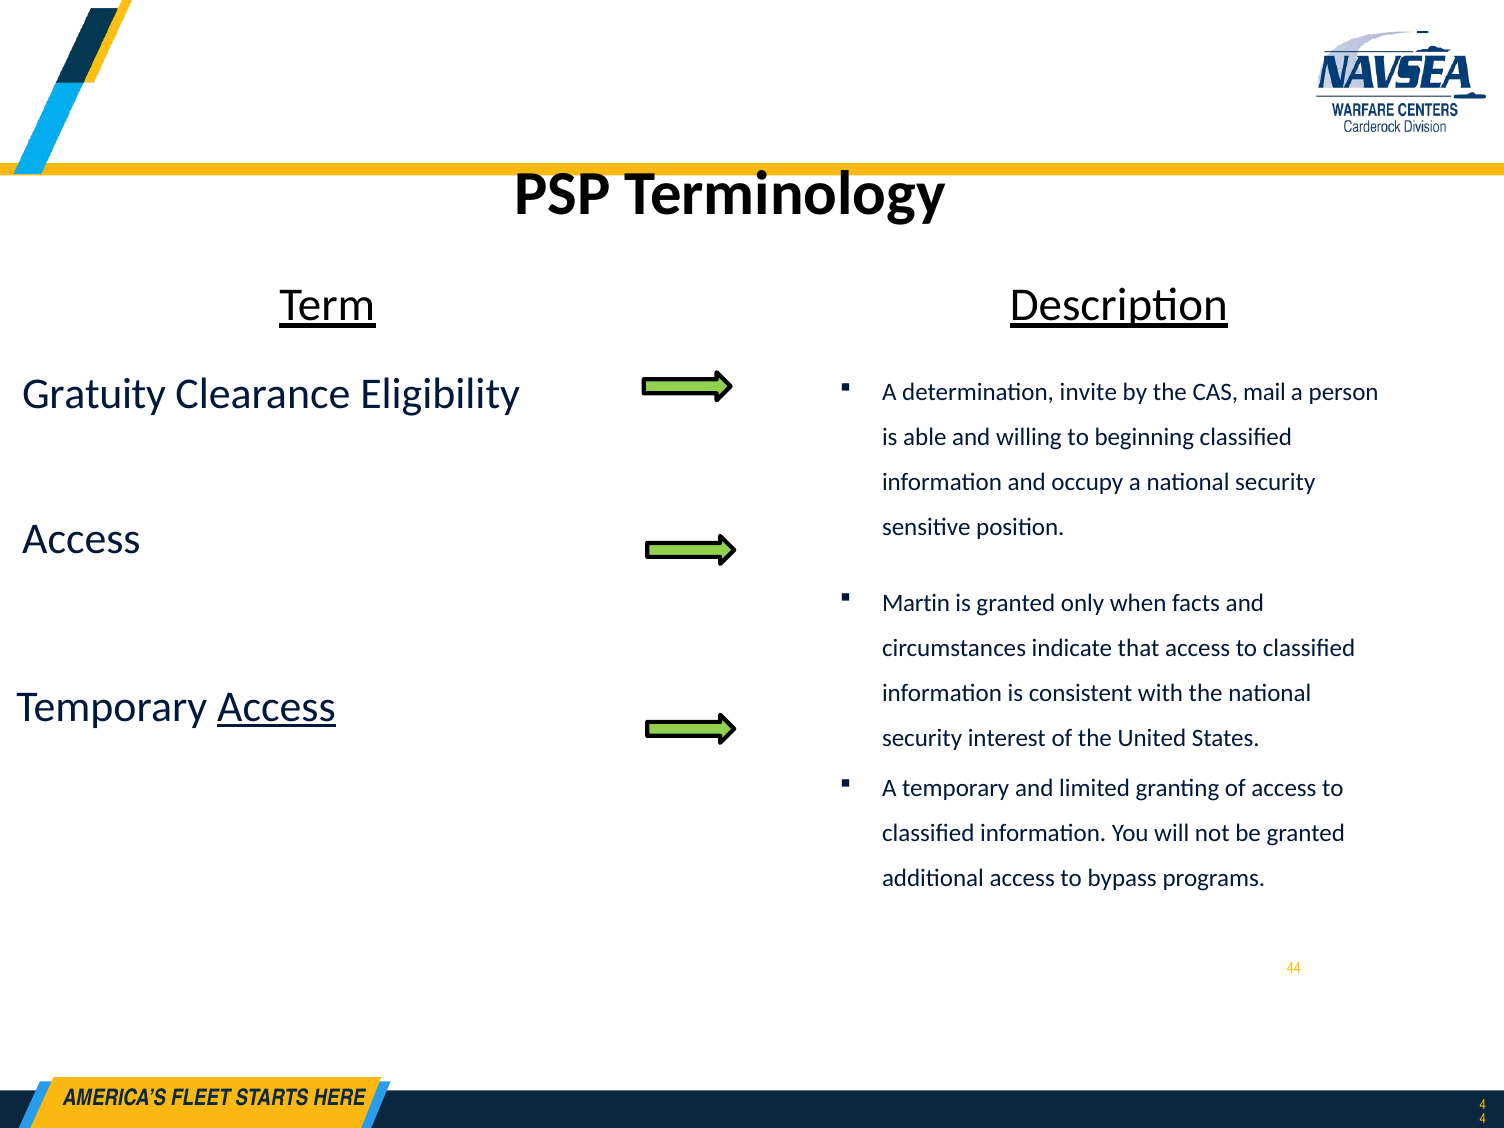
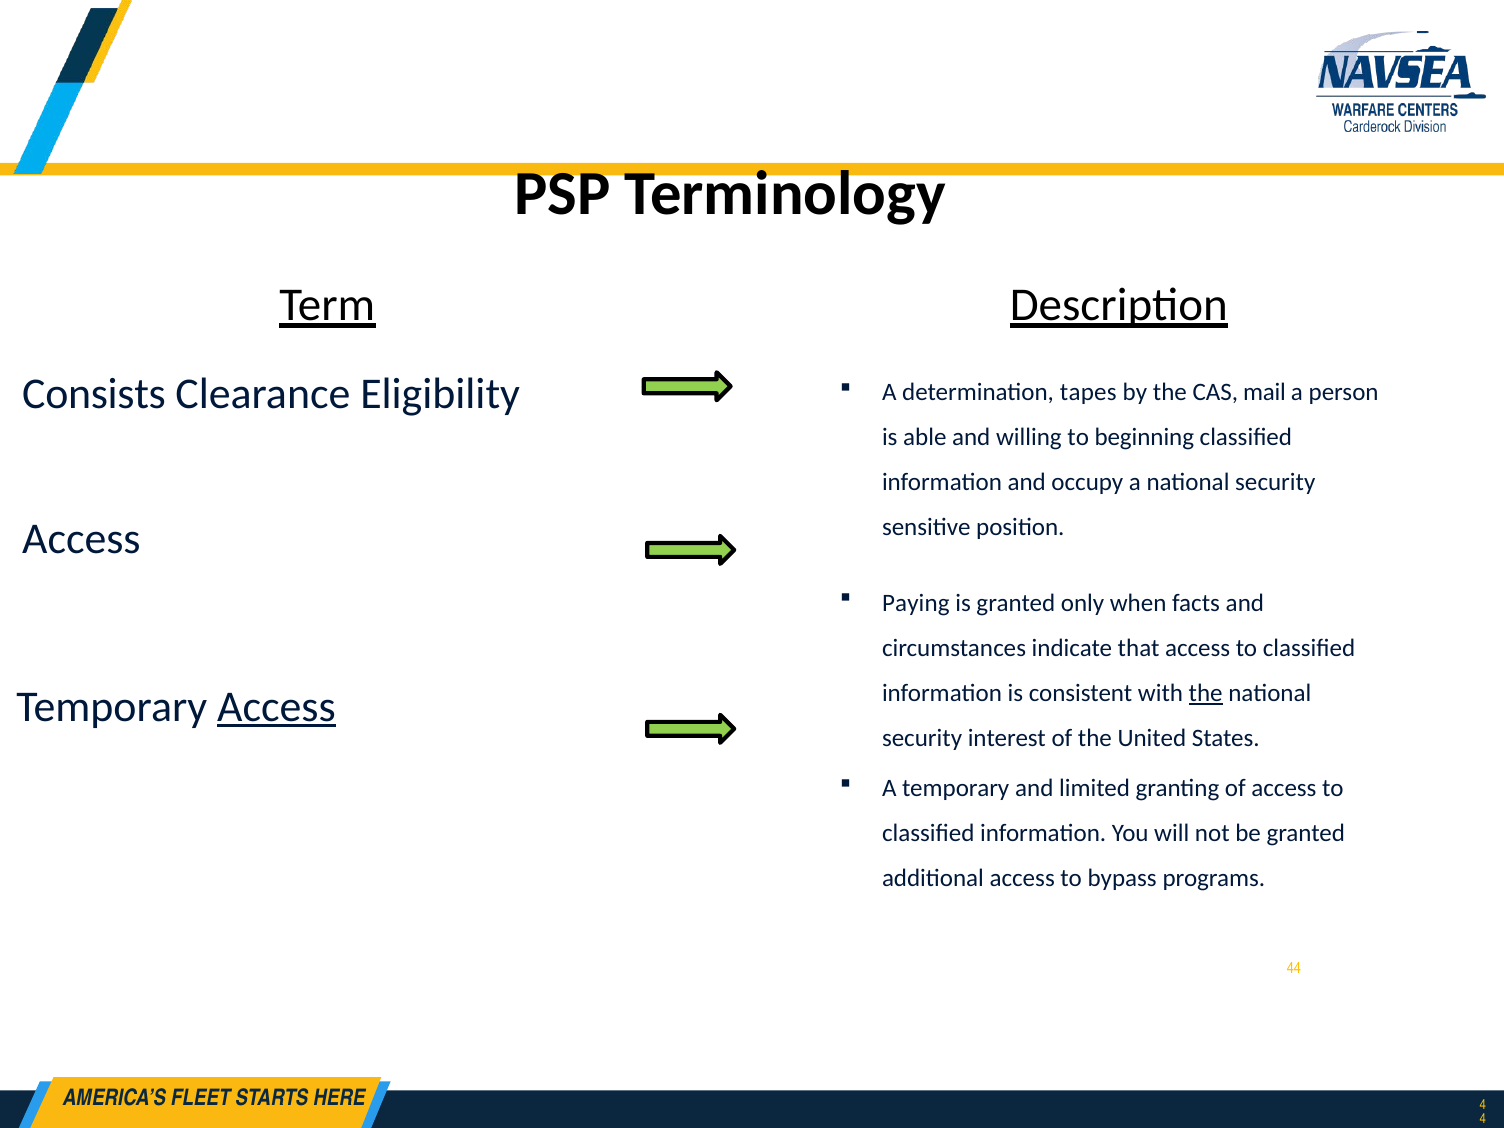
Gratuity: Gratuity -> Consists (94, 394)
invite: invite -> tapes (1088, 392)
Martin: Martin -> Paying (916, 603)
the underline: none -> present (1206, 693)
